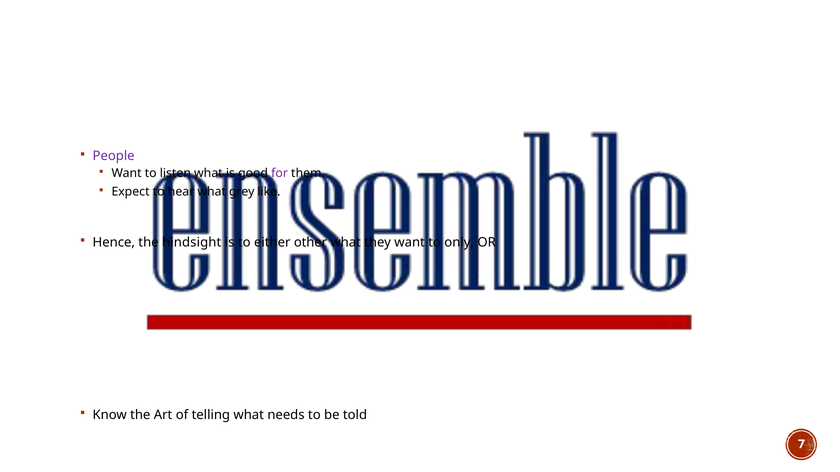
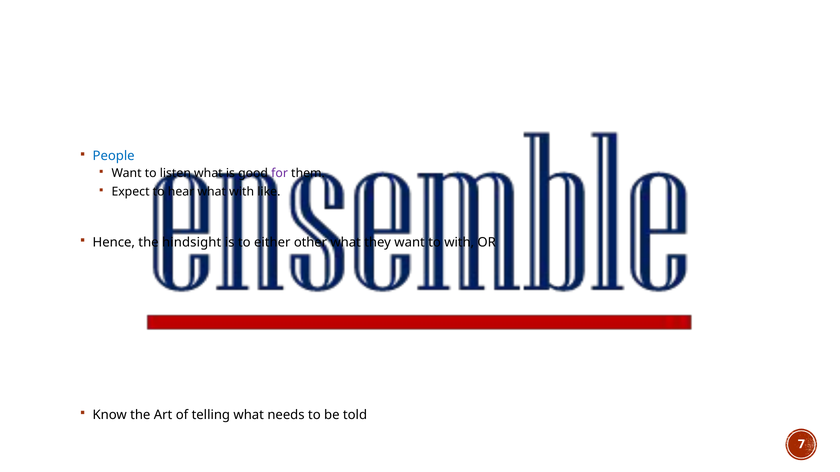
People colour: purple -> blue (114, 156)
what grey: grey -> with (242, 192)
to only: only -> with (459, 243)
